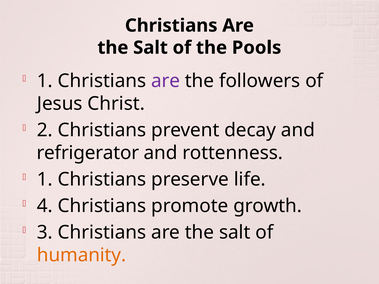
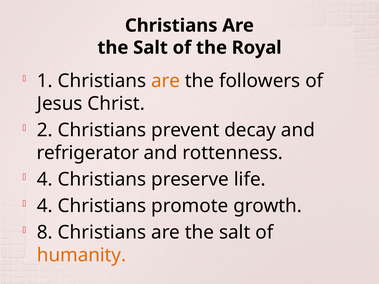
Pools: Pools -> Royal (257, 48)
are colour: purple -> orange (166, 81)
1: 1 -> 4 (45, 179)
3: 3 -> 8 (45, 232)
